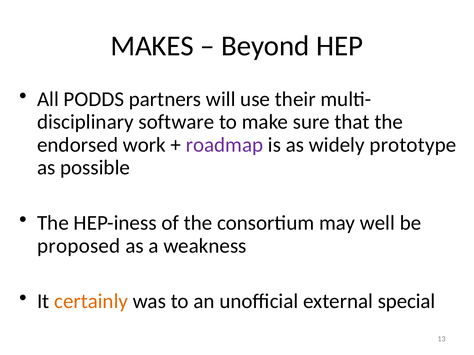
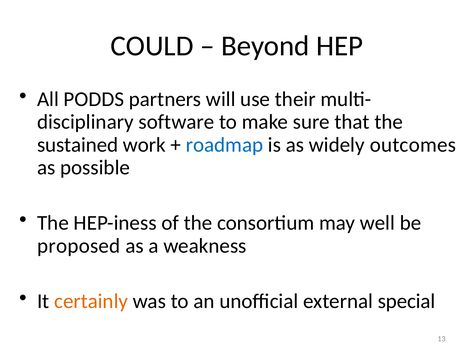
MAKES: MAKES -> COULD (152, 46)
endorsed: endorsed -> sustained (78, 145)
roadmap colour: purple -> blue (225, 145)
prototype: prototype -> outcomes (413, 145)
